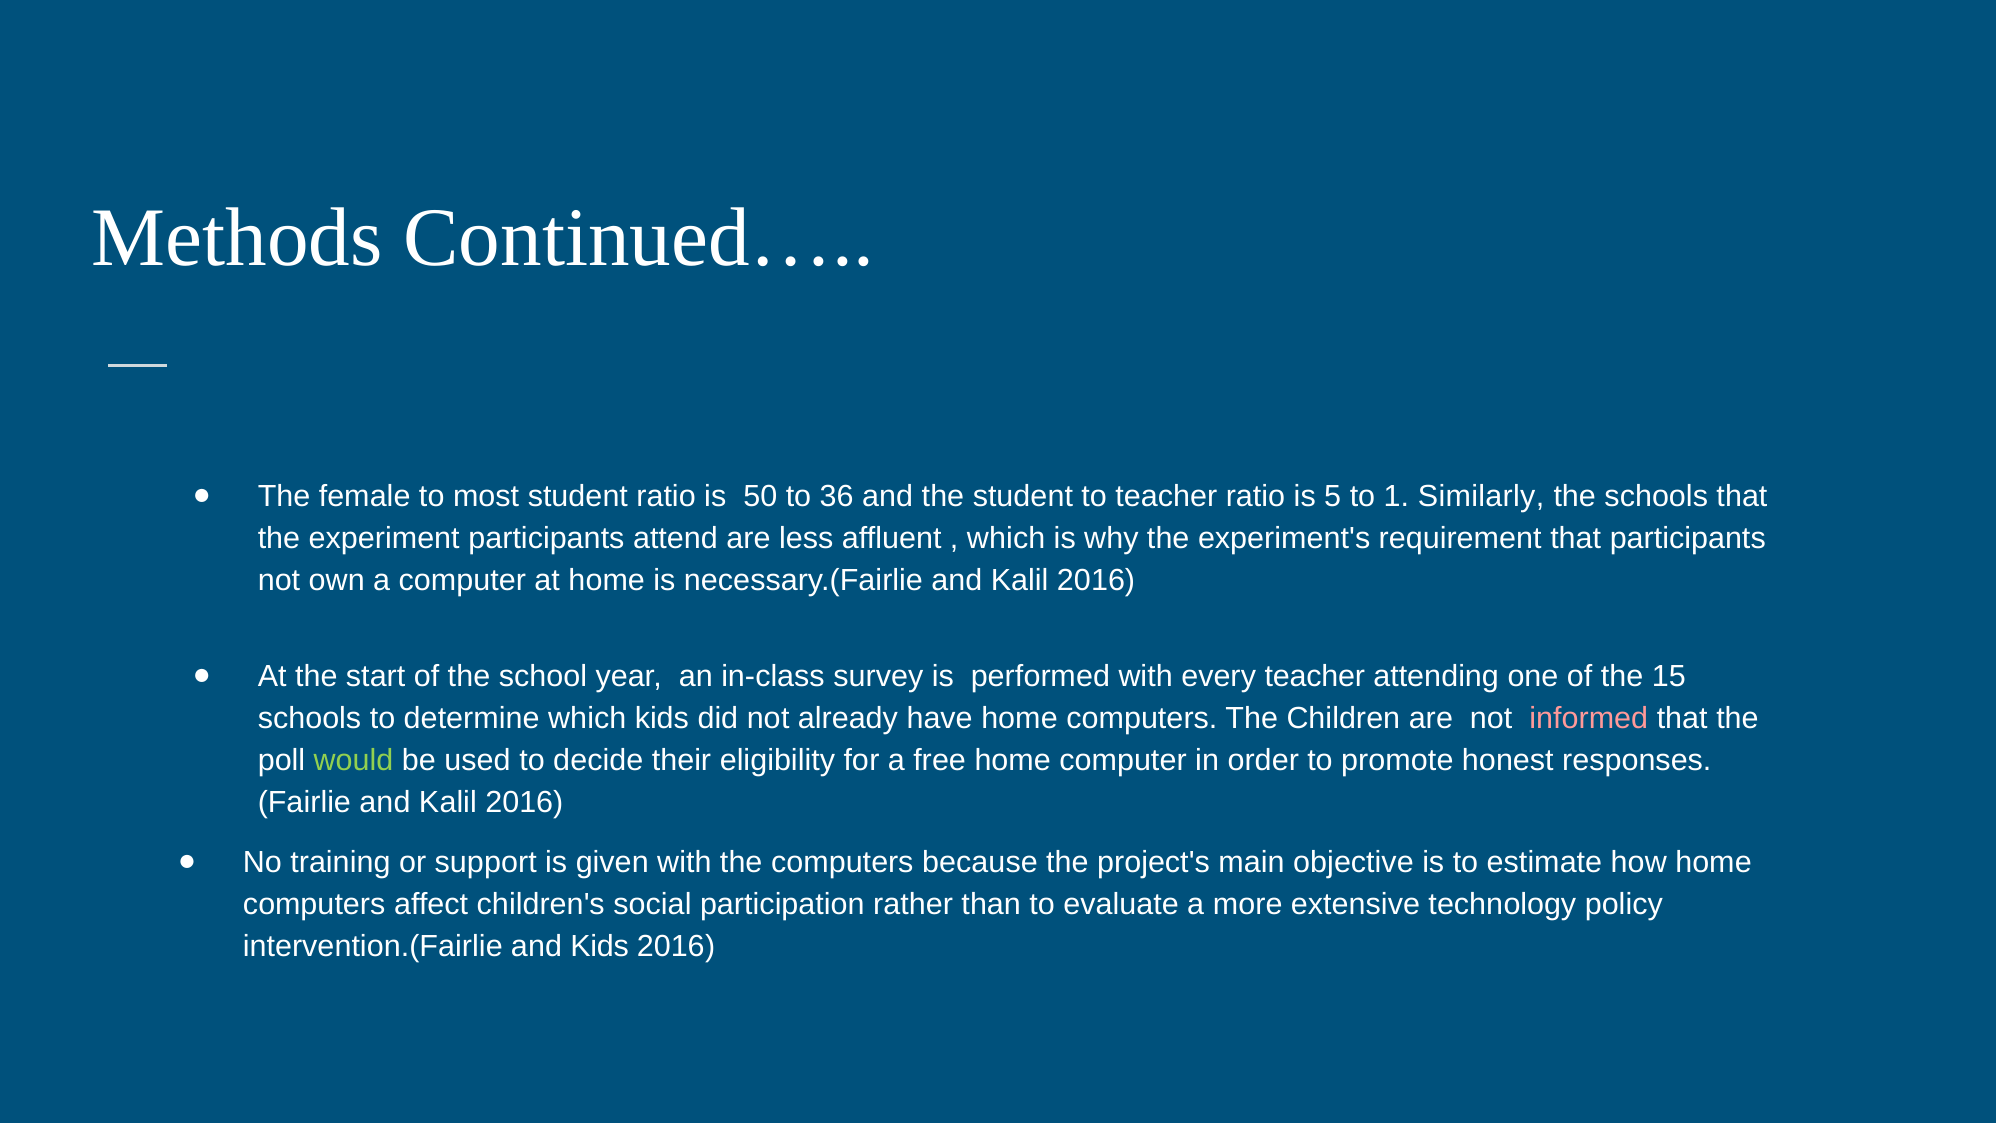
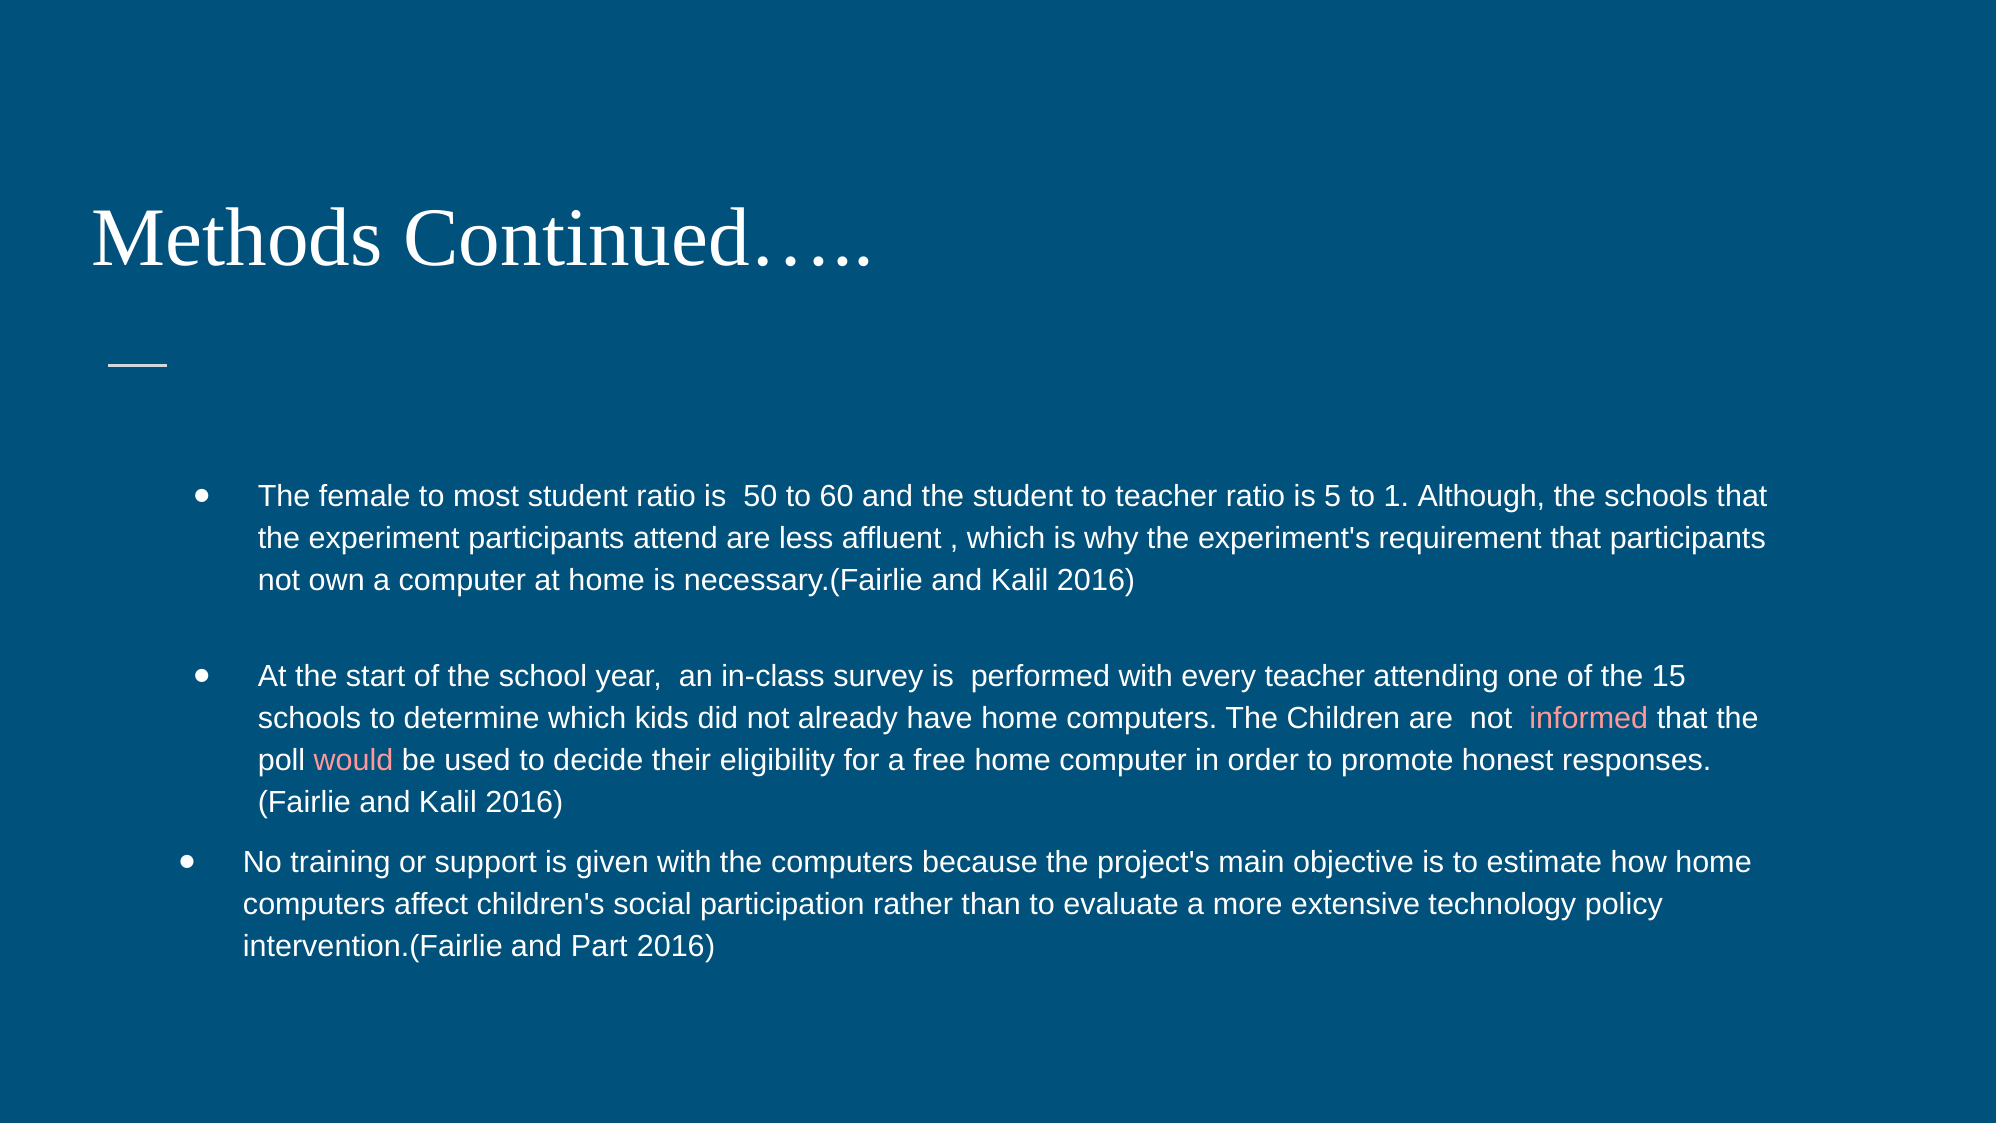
36: 36 -> 60 (837, 496)
Similarly: Similarly -> Although (1481, 496)
would colour: light green -> pink (353, 760)
and Kids: Kids -> Part (599, 946)
